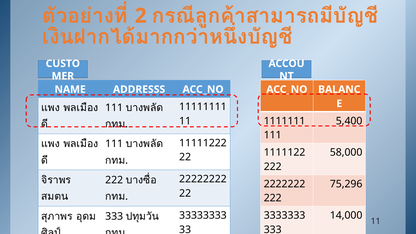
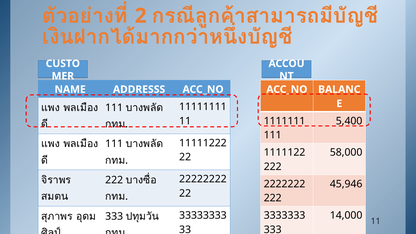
75,296: 75,296 -> 45,946 (346, 184)
